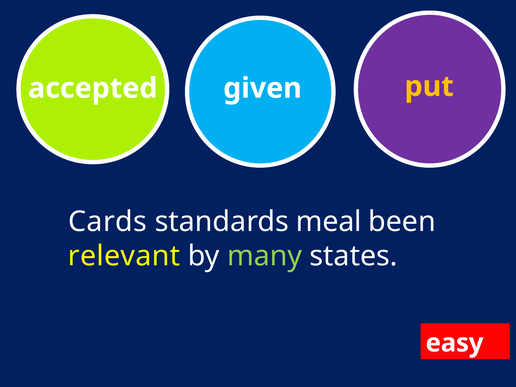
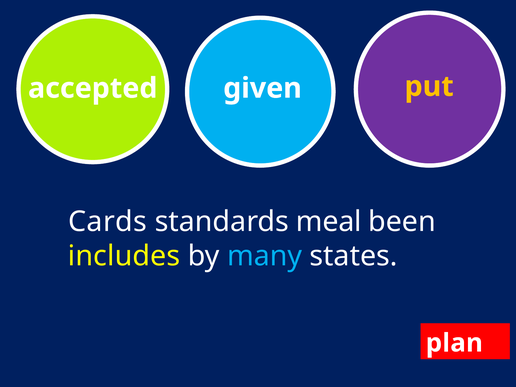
relevant: relevant -> includes (124, 256)
many colour: light green -> light blue (265, 256)
easy: easy -> plan (454, 343)
